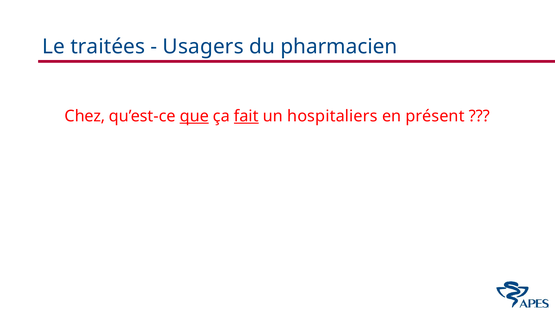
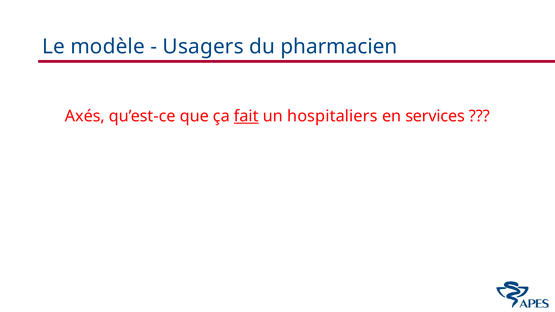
traitées: traitées -> modèle (108, 47)
Chez: Chez -> Axés (85, 116)
que underline: present -> none (194, 116)
présent: présent -> services (435, 116)
